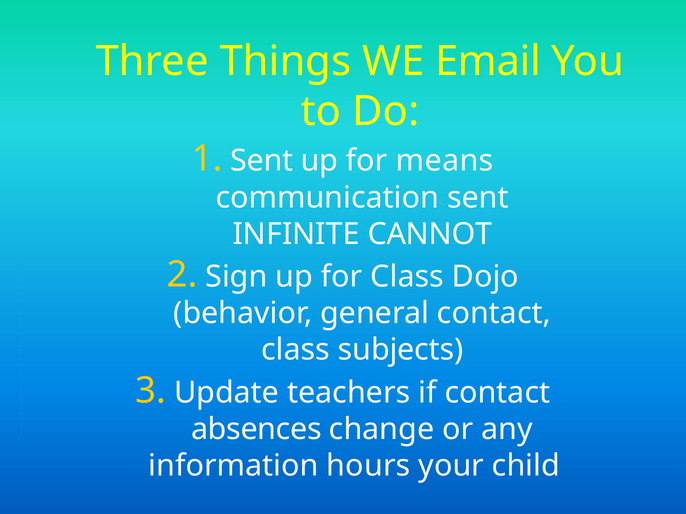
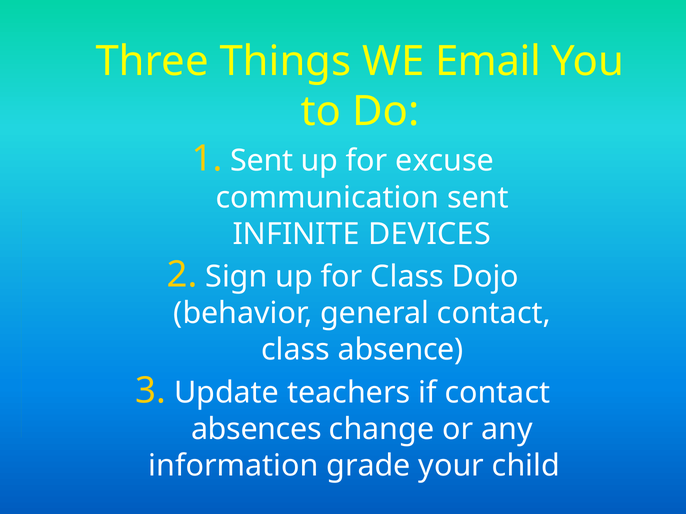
means: means -> excuse (445, 161)
CANNOT: CANNOT -> DEVICES (429, 234)
subjects: subjects -> absence (401, 350)
hours: hours -> grade (369, 466)
